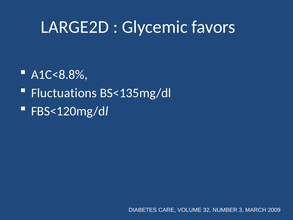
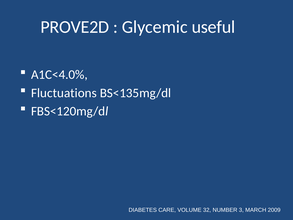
LARGE2D: LARGE2D -> PROVE2D (75, 27)
favors: favors -> useful (213, 27)
A1C<8.8%: A1C<8.8% -> A1C<4.0% (59, 75)
